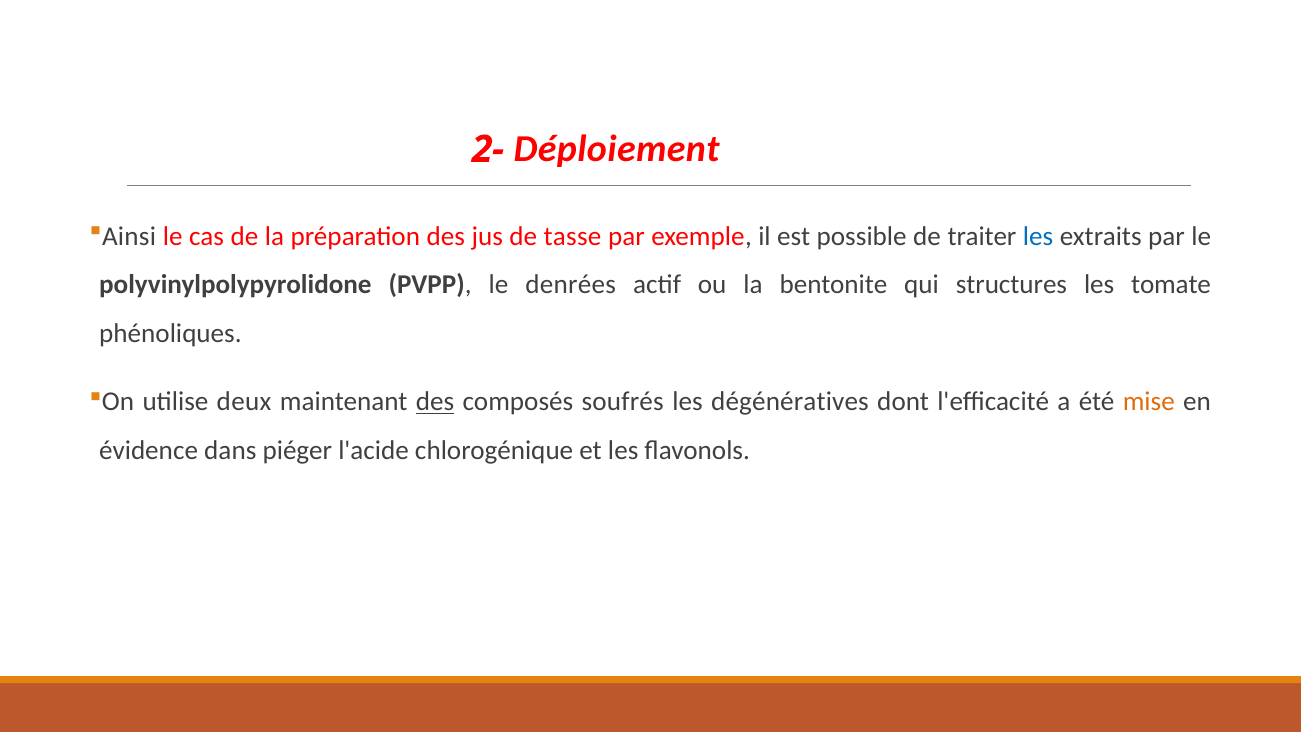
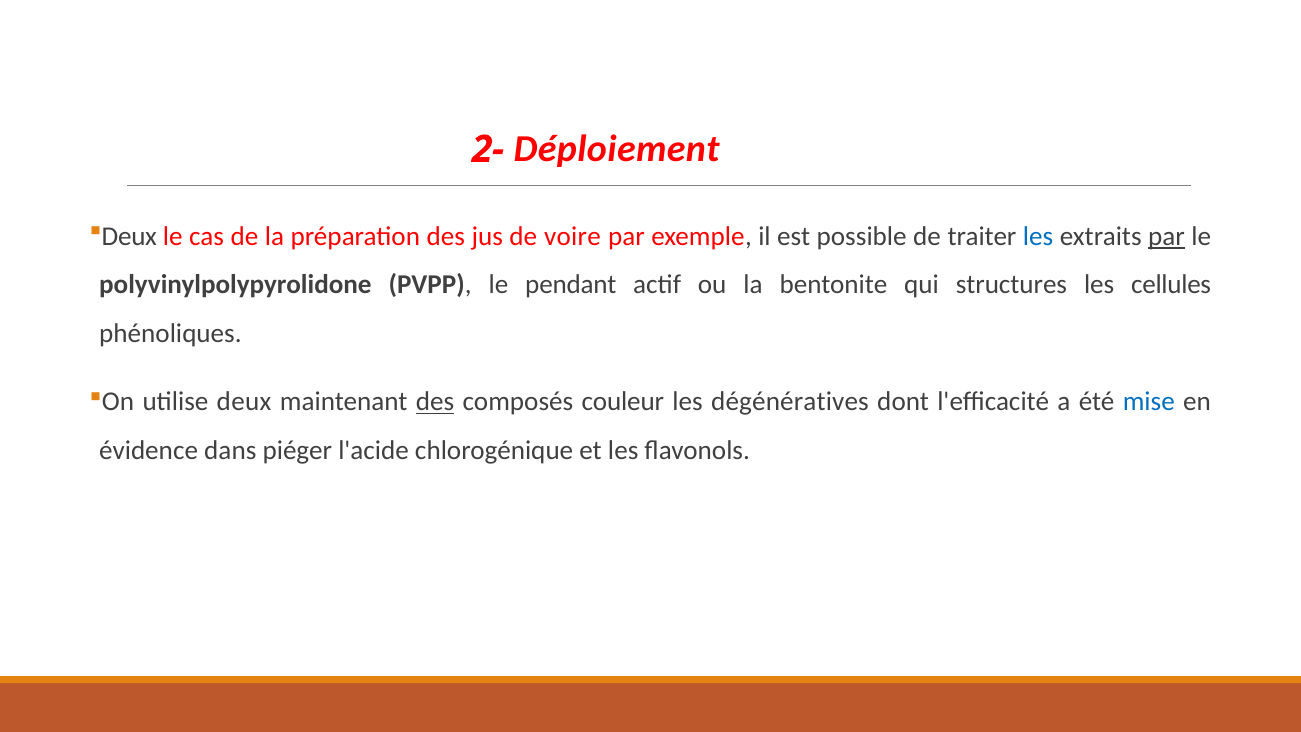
Ainsi: Ainsi -> Deux (129, 236)
tasse: tasse -> voire (572, 236)
par underline: none -> present (1166, 236)
denrées: denrées -> pendant (571, 285)
tomate: tomate -> cellules (1171, 285)
soufrés: soufrés -> couleur (623, 402)
mise colour: orange -> blue (1149, 402)
